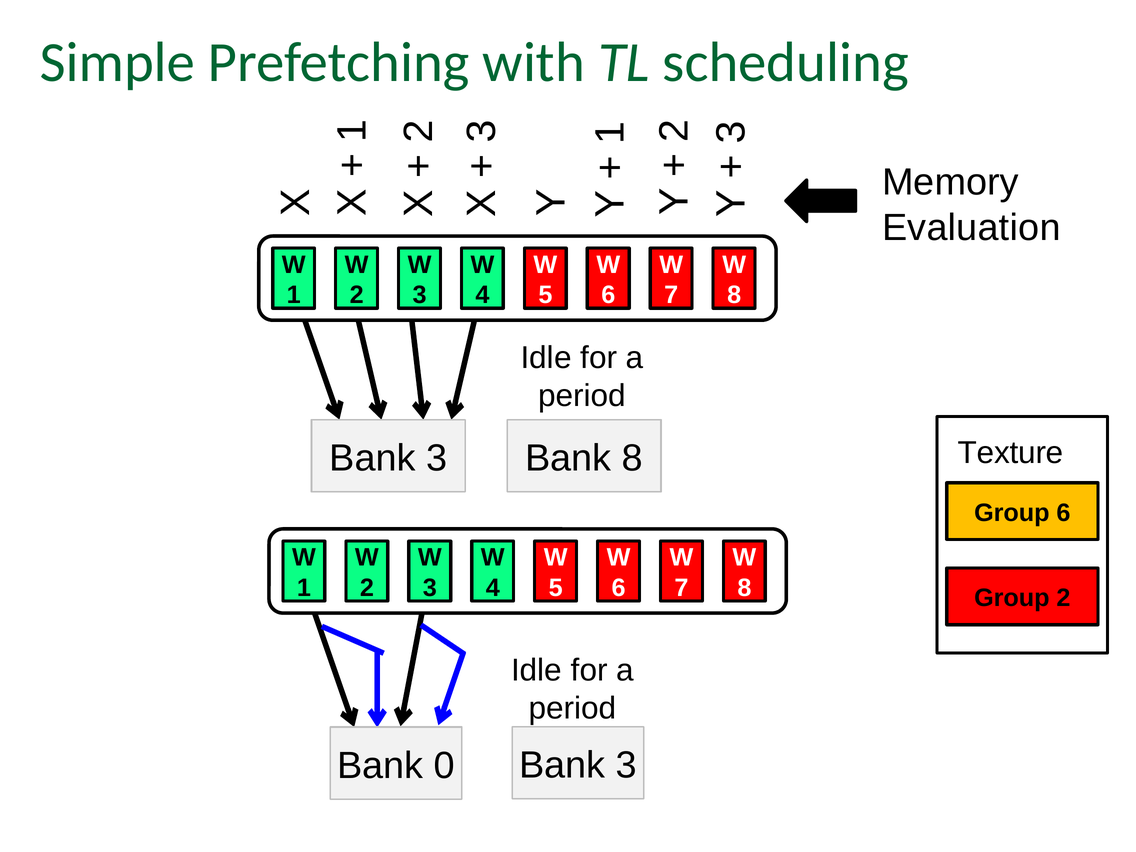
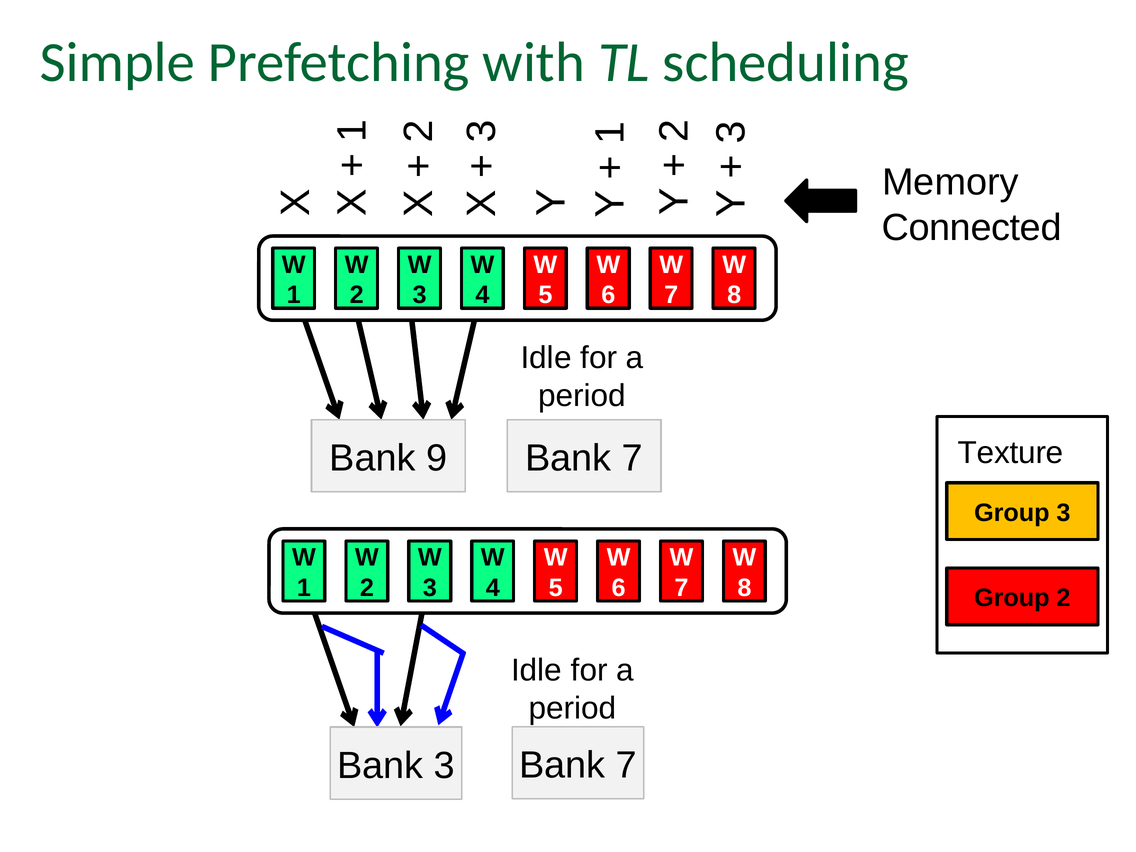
Evaluation: Evaluation -> Connected (972, 228)
3: 3 -> 9 (437, 458)
8: 8 -> 7 (633, 458)
Group 6: 6 -> 3 (1063, 513)
Bank 0: 0 -> 3 (444, 766)
3: 3 -> 7 (626, 765)
